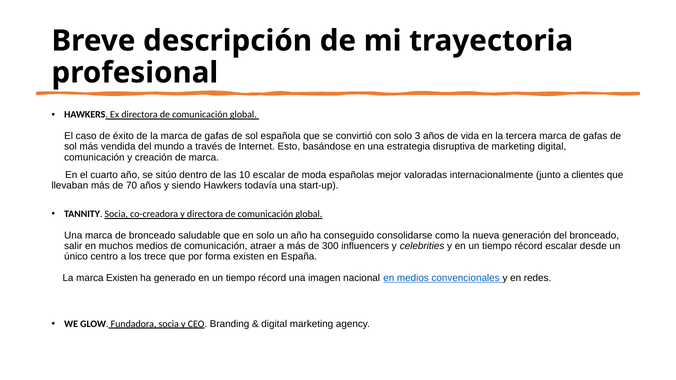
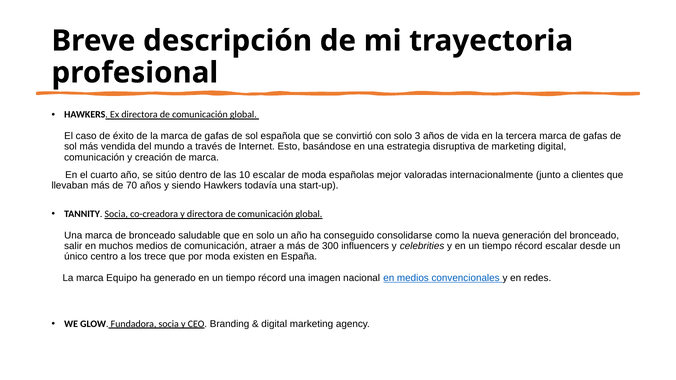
por forma: forma -> moda (218, 257)
marca Existen: Existen -> Equipo (122, 278)
